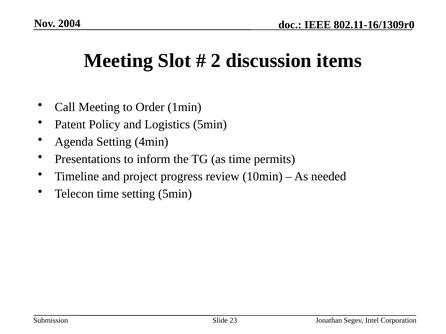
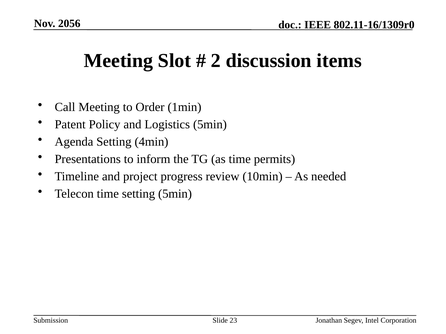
2004: 2004 -> 2056 (69, 24)
